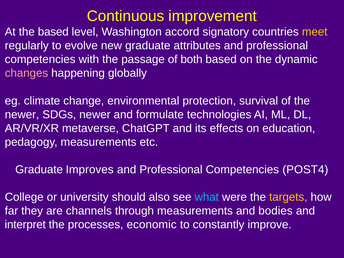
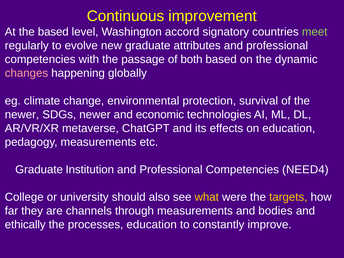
meet colour: yellow -> light green (315, 32)
formulate: formulate -> economic (160, 114)
Improves: Improves -> Institution (90, 170)
POST4: POST4 -> NEED4 (305, 170)
what colour: light blue -> yellow (207, 197)
interpret: interpret -> ethically (25, 225)
processes economic: economic -> education (152, 225)
